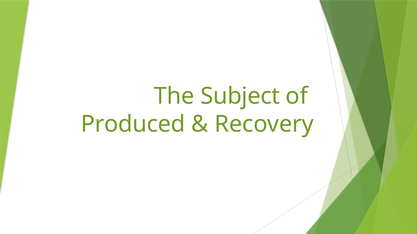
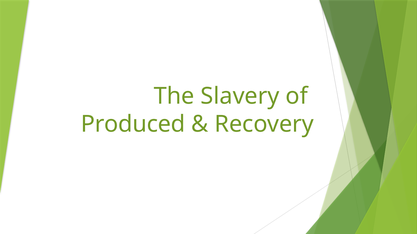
Subject: Subject -> Slavery (240, 96)
